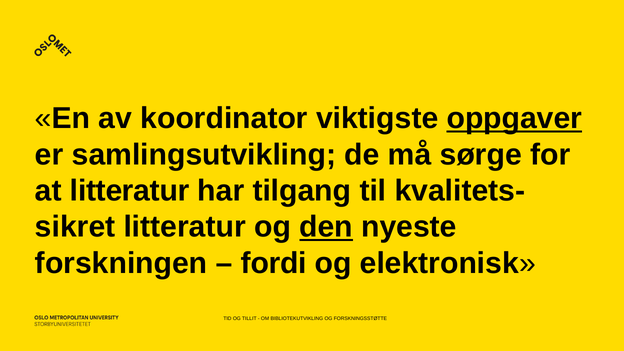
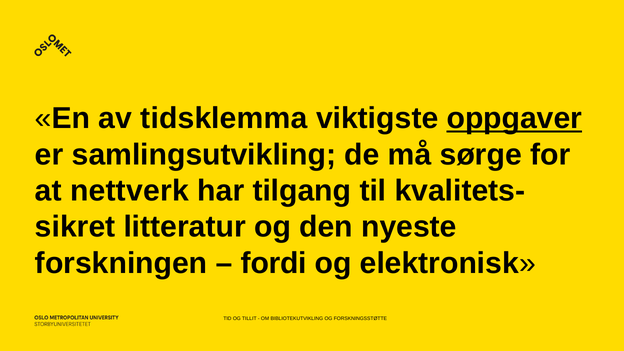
koordinator: koordinator -> tidsklemma (224, 118)
at litteratur: litteratur -> nettverk (129, 191)
den underline: present -> none (326, 227)
